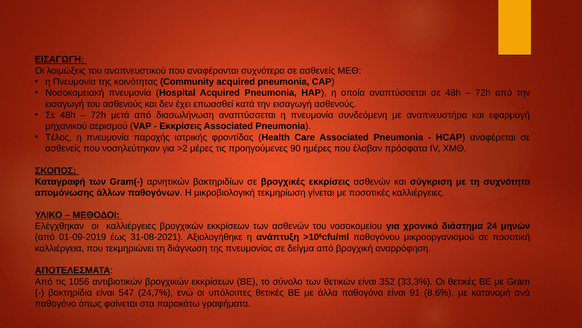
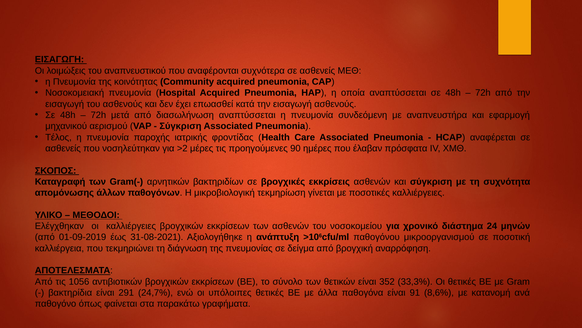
Εκκρίσεις: Εκκρίσεις -> Σύγκριση (180, 126)
547: 547 -> 291 (126, 292)
